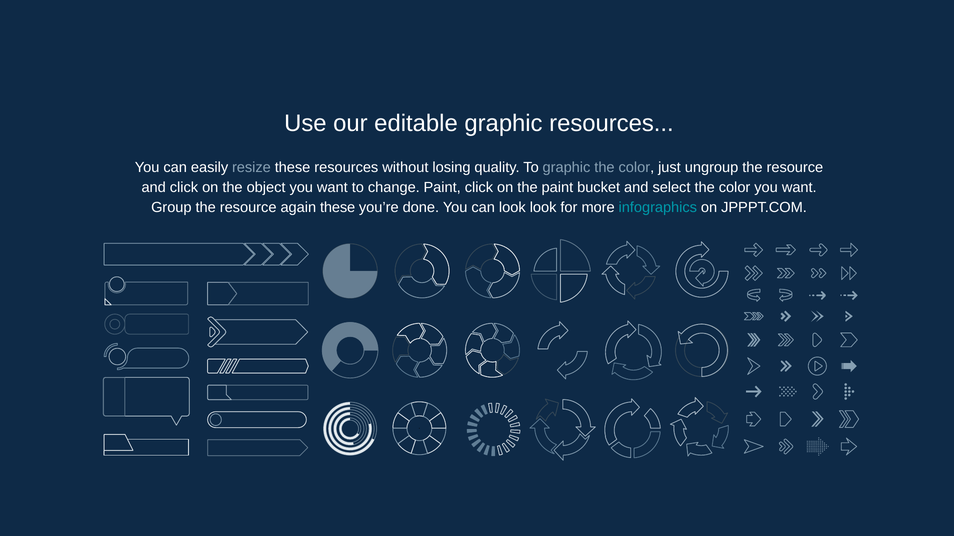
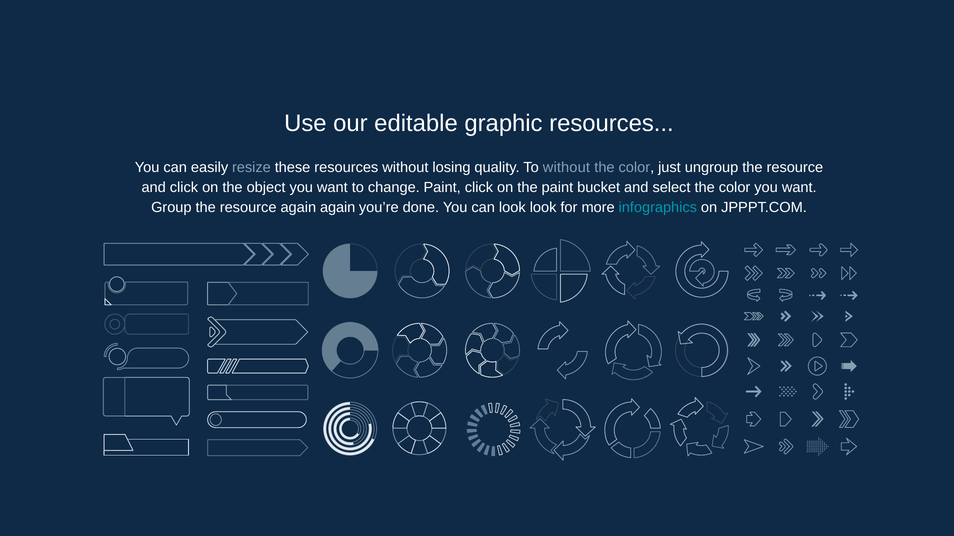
To graphic: graphic -> without (566, 167)
again these: these -> again (338, 208)
